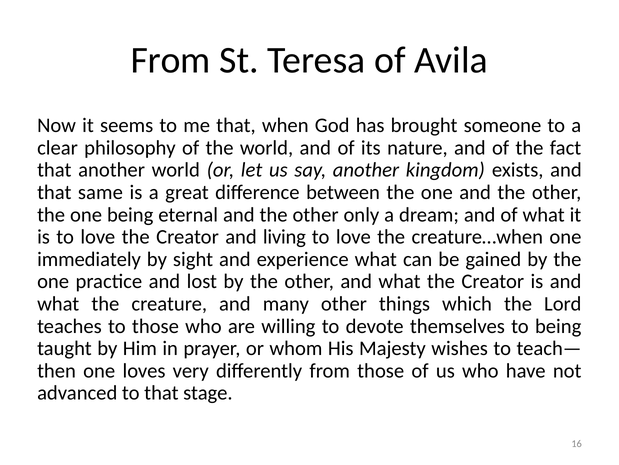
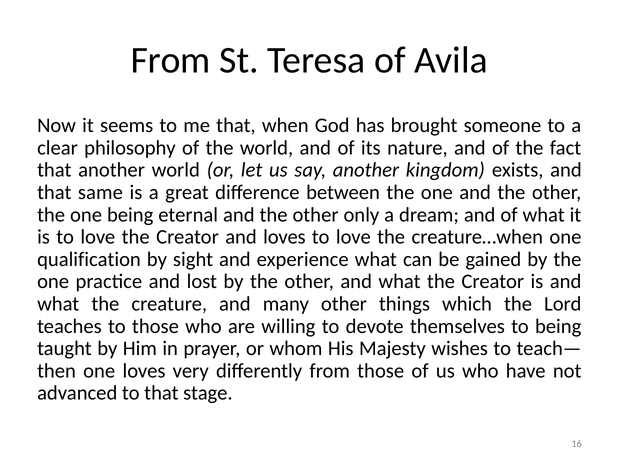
and living: living -> loves (284, 237)
immediately: immediately -> qualification (89, 259)
